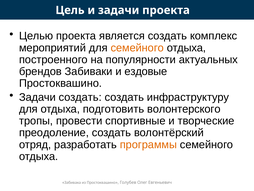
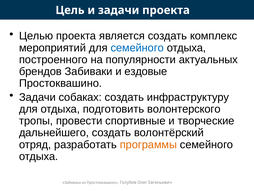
семейного colour: orange -> blue (137, 48)
Задачи создать: создать -> собаках (80, 97)
преодоление: преодоление -> дальнейшего (54, 132)
